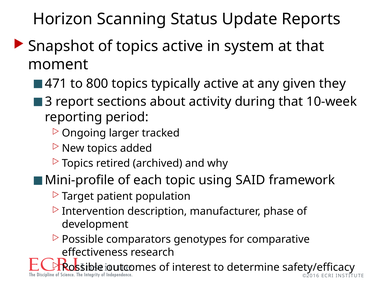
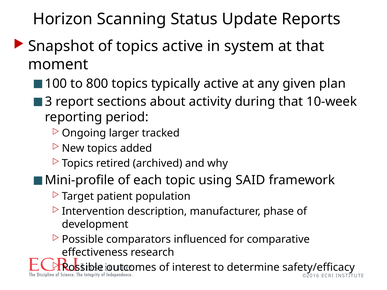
471: 471 -> 100 (56, 84)
they: they -> plan (333, 84)
genotypes: genotypes -> influenced (200, 240)
